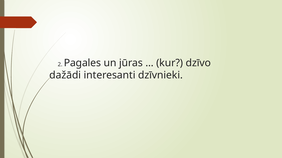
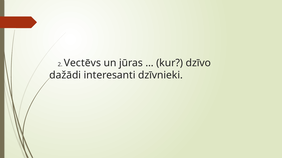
Pagales: Pagales -> Vectēvs (82, 63)
